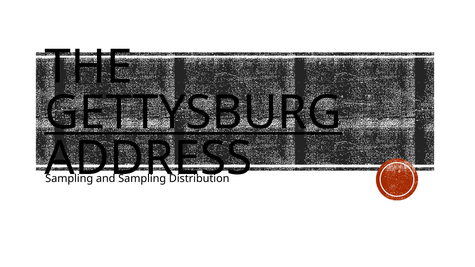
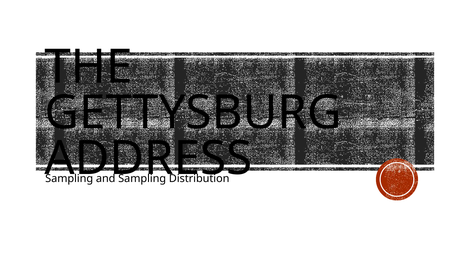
GETTYSBURG underline: present -> none (193, 113)
